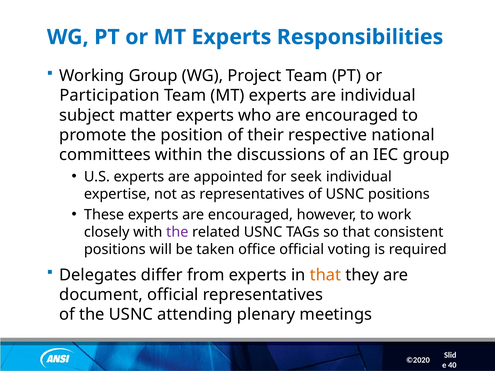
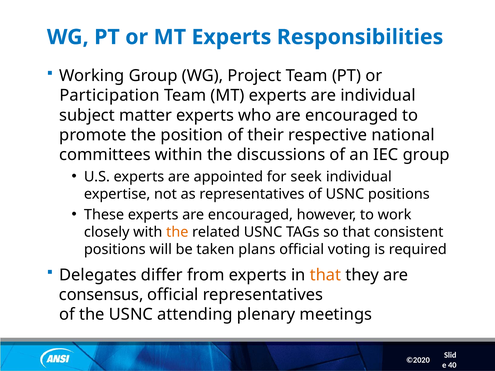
the colour: purple -> orange (177, 232)
office: office -> plans (257, 250)
document: document -> consensus (101, 295)
